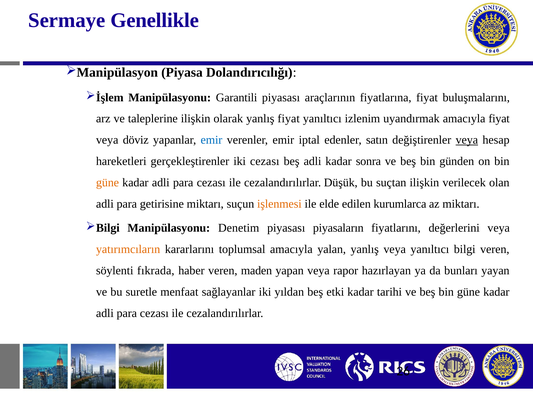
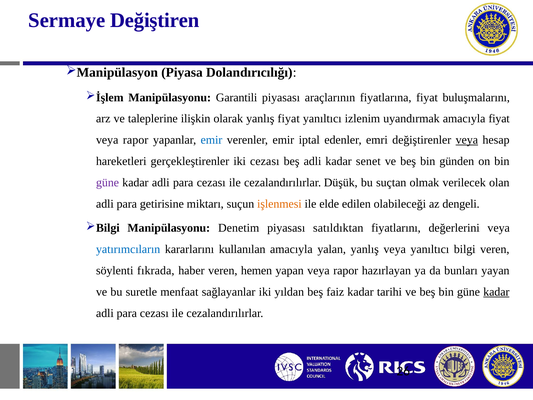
Genellikle: Genellikle -> Değiştiren (155, 20)
döviz: döviz -> rapor (136, 140)
satın: satın -> emri (377, 140)
sonra: sonra -> senet (368, 161)
güne colour: orange -> purple (108, 183)
suçtan ilişkin: ilişkin -> olmak (424, 183)
kurumlarca: kurumlarca -> olabileceği (400, 204)
az miktarı: miktarı -> dengeli (461, 204)
piyasaların: piyasaların -> satıldıktan (338, 228)
yatırımcıların colour: orange -> blue (128, 249)
toplumsal: toplumsal -> kullanılan (242, 249)
maden: maden -> hemen (257, 271)
etki: etki -> faiz (335, 292)
kadar underline: none -> present (496, 292)
